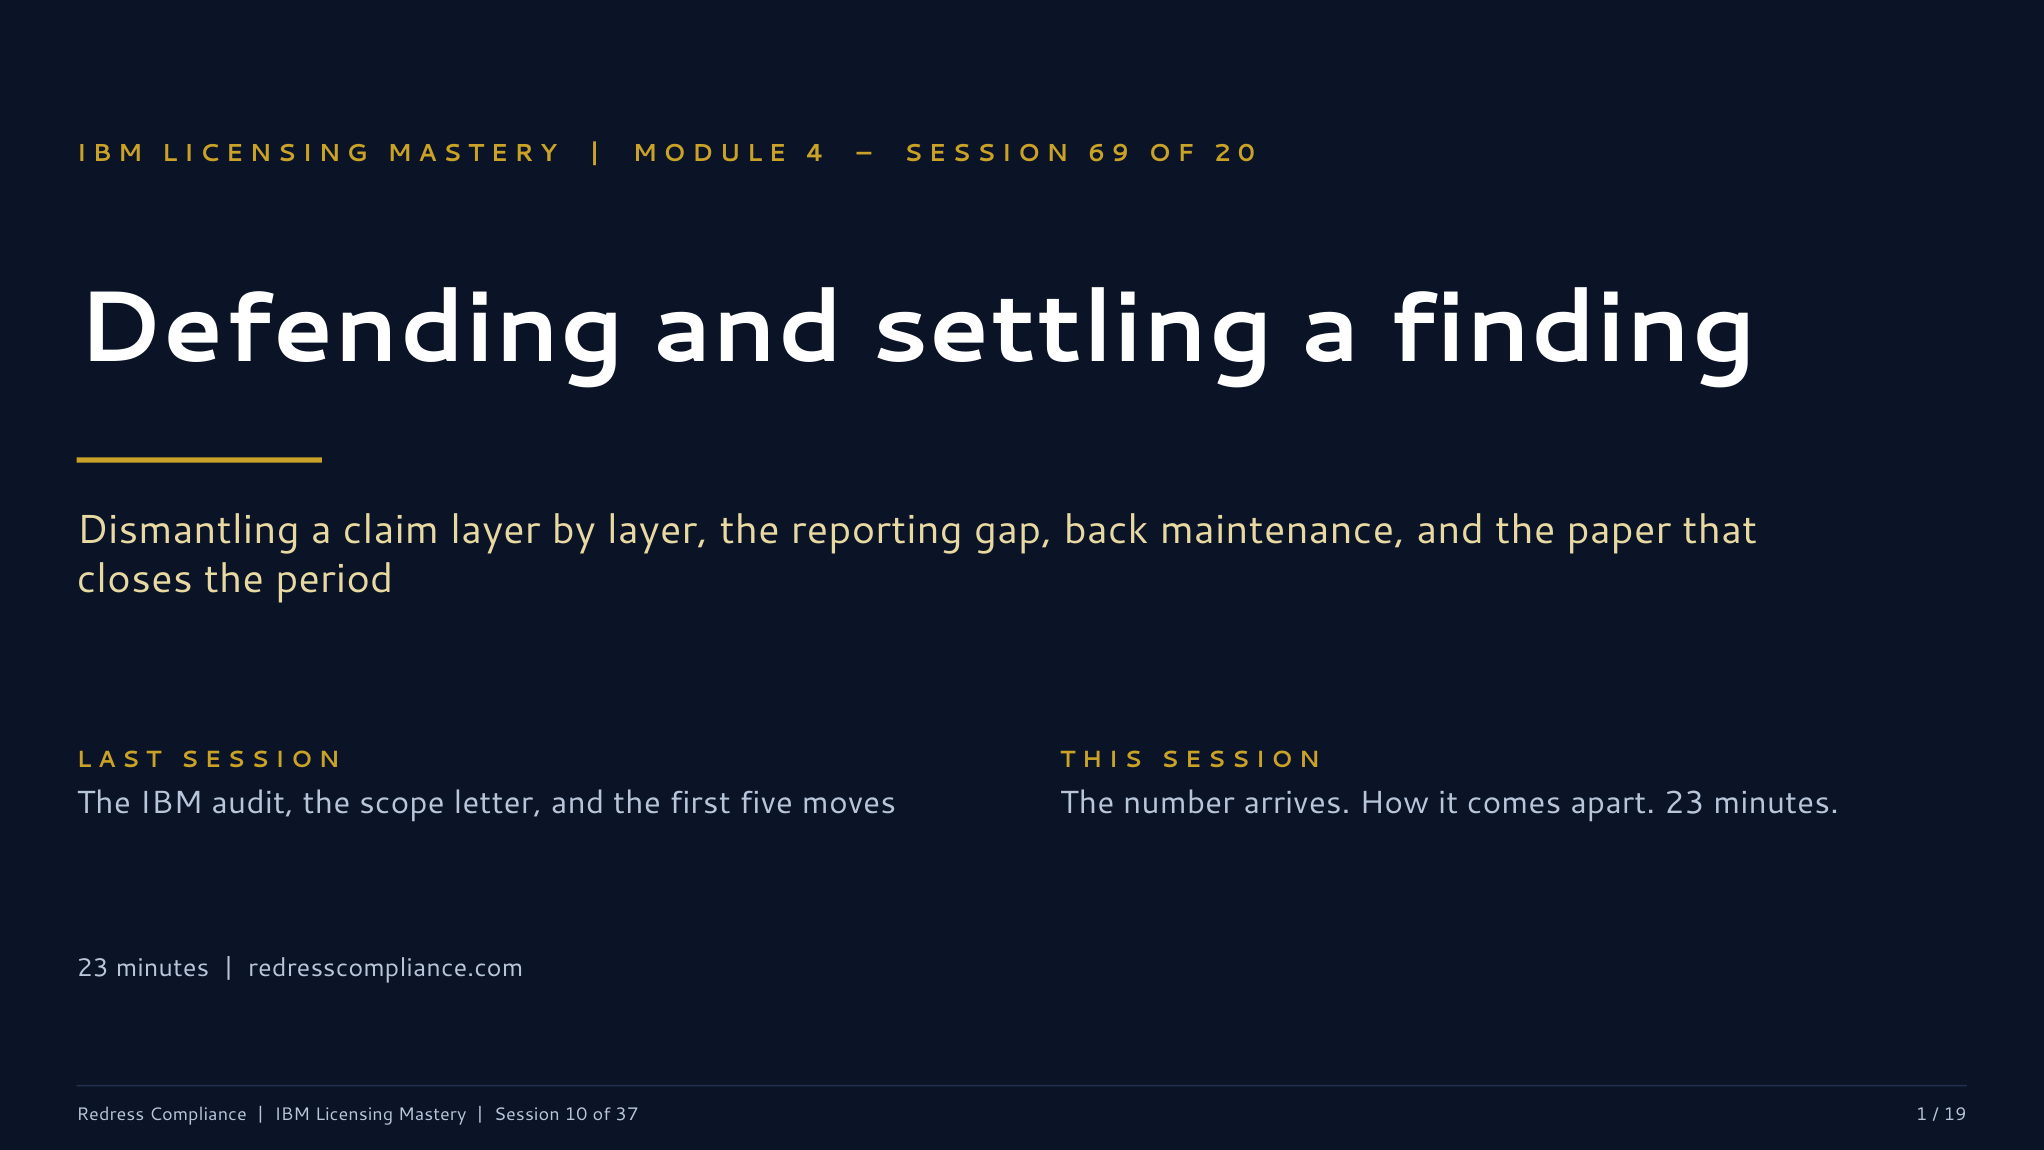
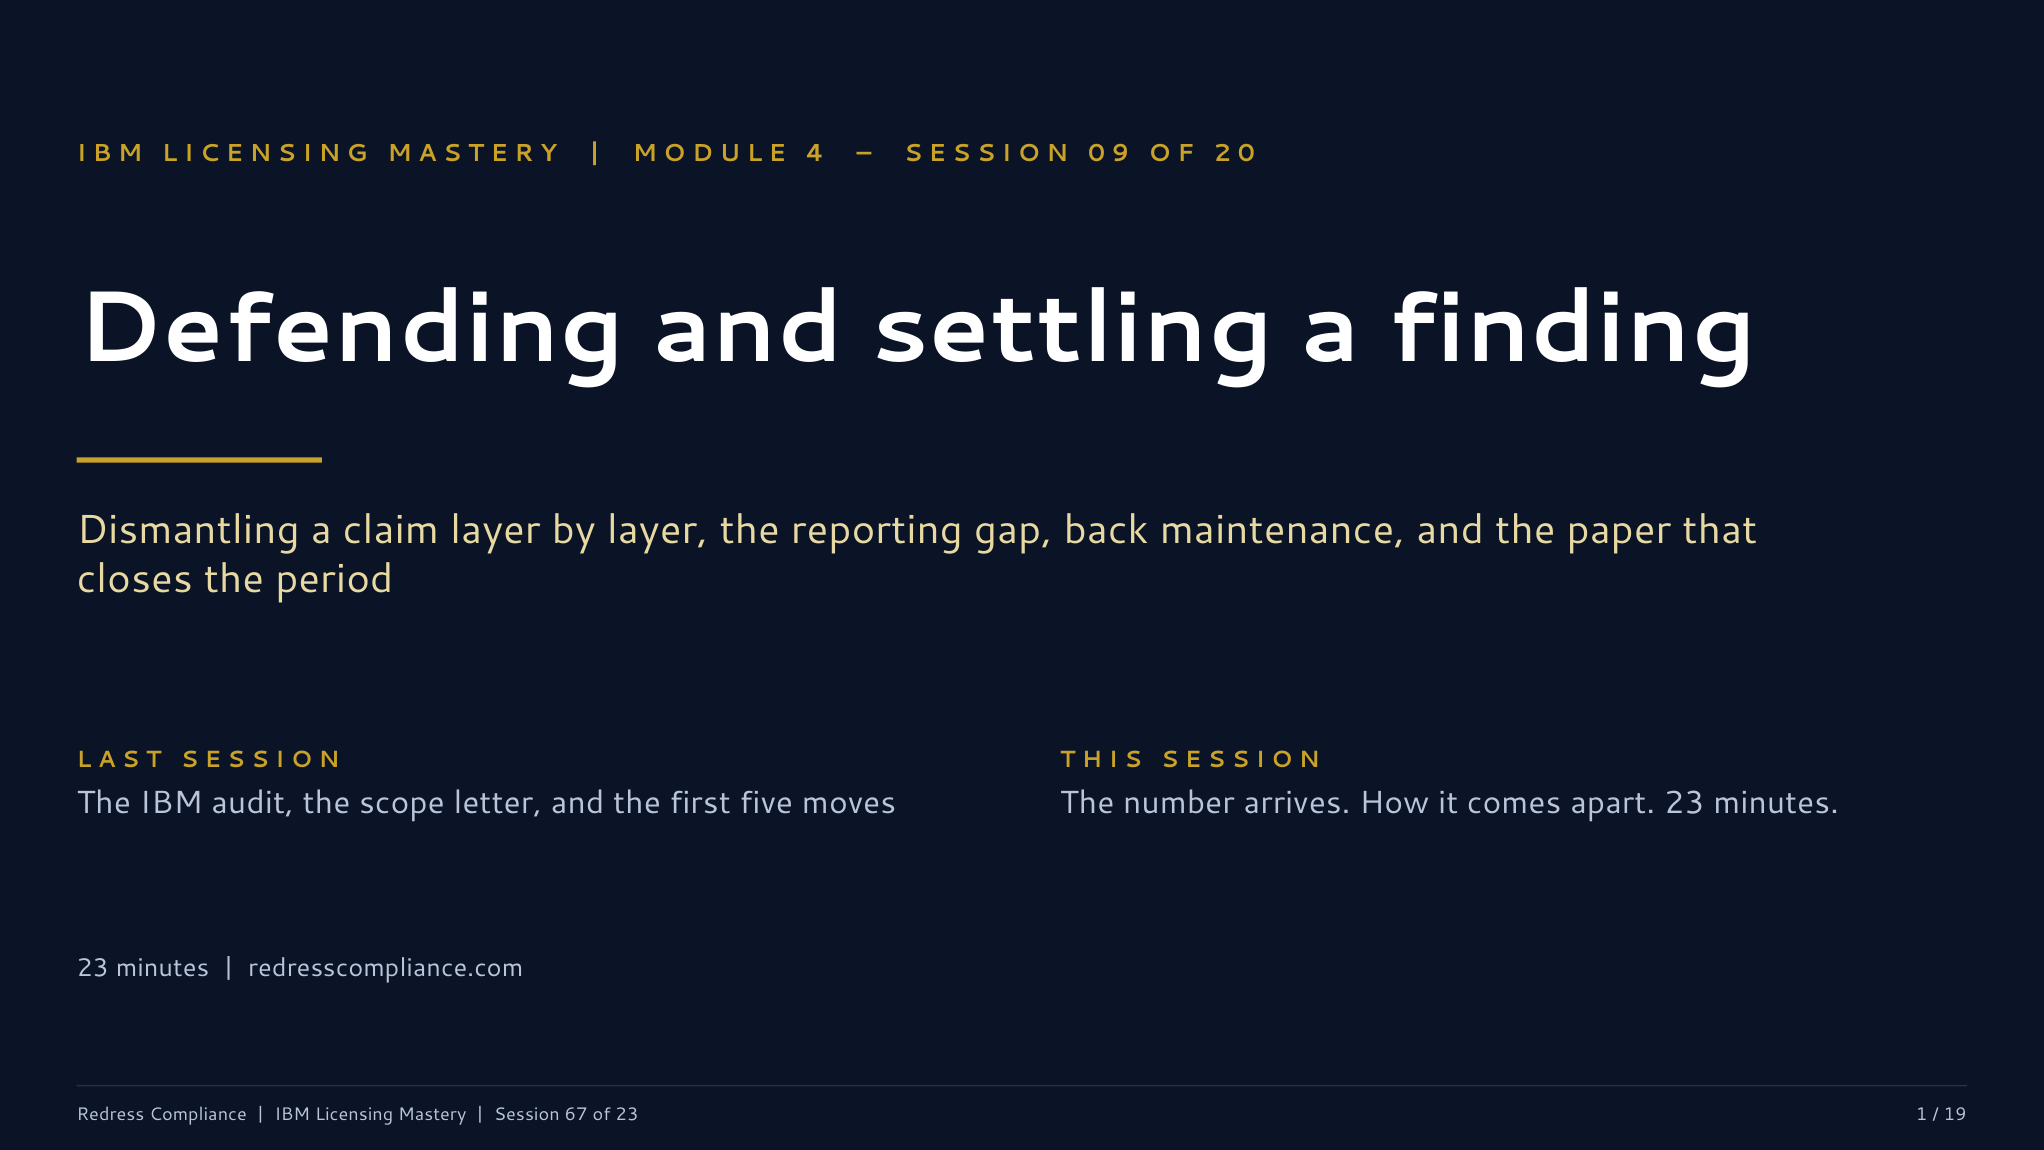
6: 6 -> 0 (1097, 153)
10: 10 -> 67 (576, 1114)
of 37: 37 -> 23 (627, 1114)
